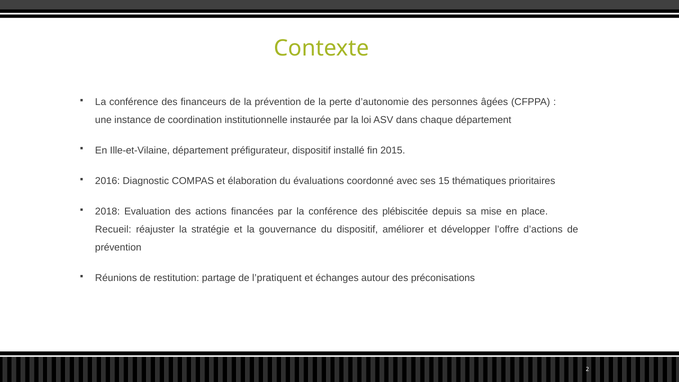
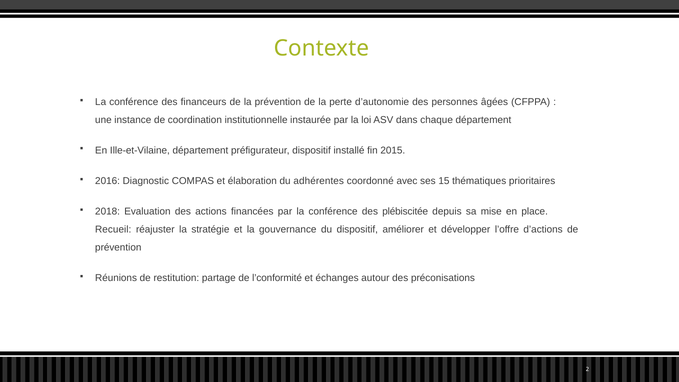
évaluations: évaluations -> adhérentes (319, 181)
l’pratiquent: l’pratiquent -> l’conformité (277, 278)
